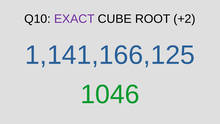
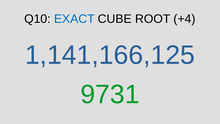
EXACT colour: purple -> blue (74, 19)
+2: +2 -> +4 (184, 19)
1046: 1046 -> 9731 (110, 94)
